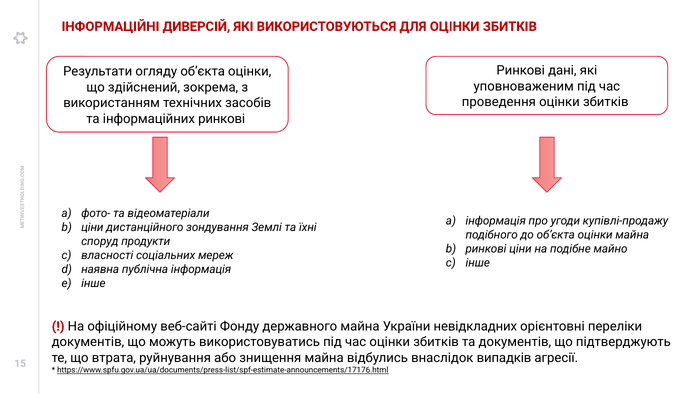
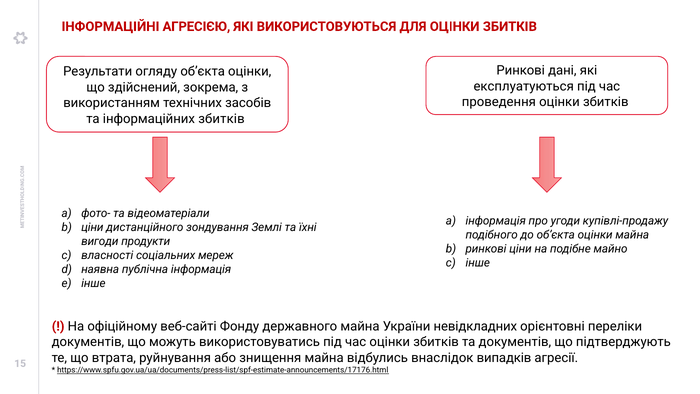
ДИВЕРСІЙ: ДИВЕРСІЙ -> АГРЕСІЄЮ (196, 27)
уповноваженим: уповноваженим -> експлуатуються (524, 86)
інформаційних ринкові: ринкові -> збитків (221, 119)
споруд: споруд -> вигоди (100, 241)
